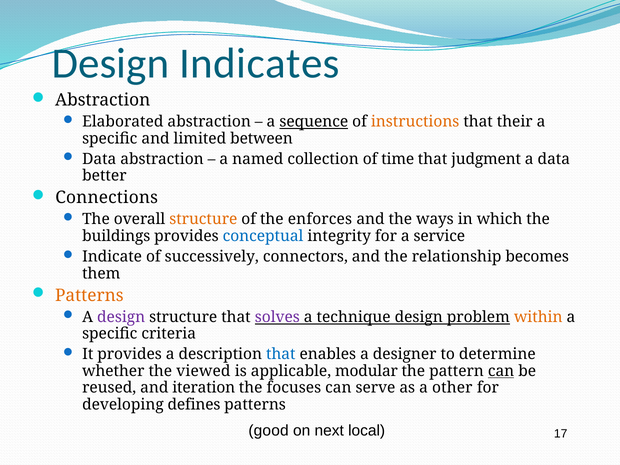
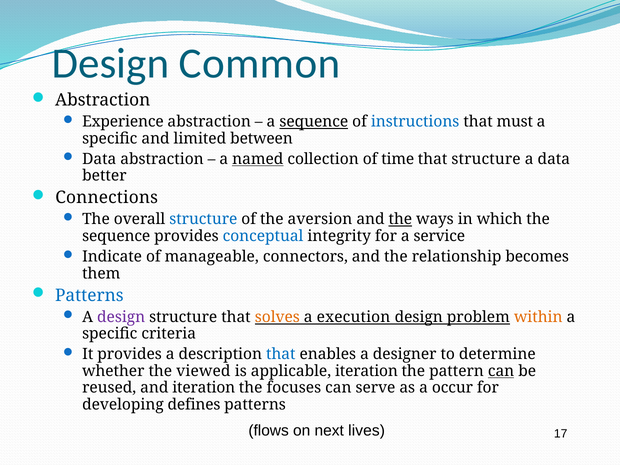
Indicates: Indicates -> Common (260, 64)
Elaborated: Elaborated -> Experience (123, 122)
instructions colour: orange -> blue (415, 122)
their: their -> must (515, 122)
named underline: none -> present (258, 159)
that judgment: judgment -> structure (486, 159)
structure colour: orange -> blue (203, 219)
enforces: enforces -> aversion (320, 219)
the underline: none -> present (400, 219)
buildings: buildings -> sequence (116, 236)
successively: successively -> manageable (212, 257)
Patterns colour: orange -> blue (89, 295)
solves colour: purple -> orange (277, 317)
technique: technique -> execution (354, 317)
applicable modular: modular -> iteration (366, 371)
other: other -> occur (452, 388)
good: good -> flows (269, 431)
local: local -> lives (367, 431)
